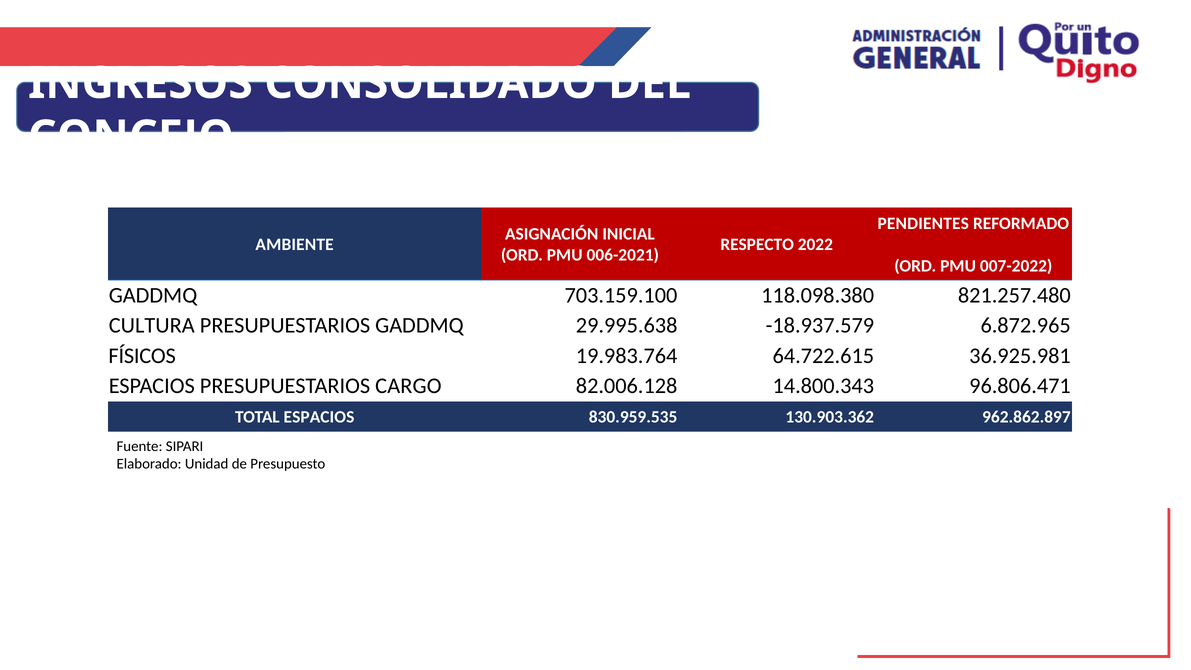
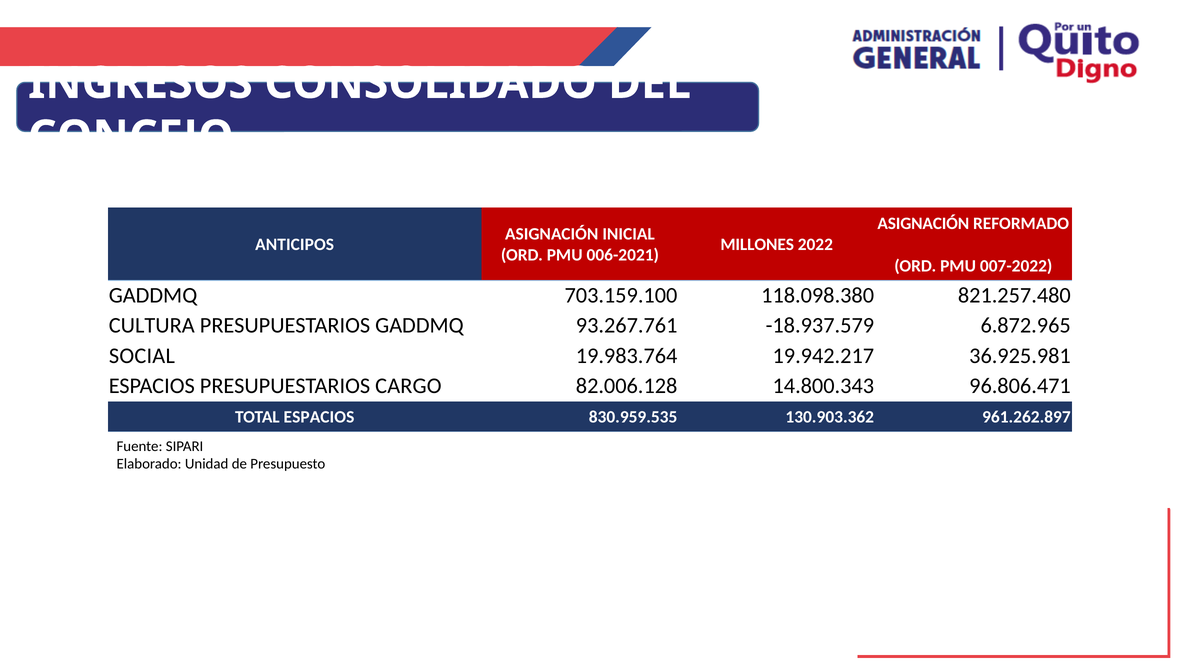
PENDIENTES: PENDIENTES -> ASIGNACIÓN (923, 223)
AMBIENTE: AMBIENTE -> ANTICIPOS (295, 245)
RESPECTO: RESPECTO -> MILLONES (757, 245)
29.995.638: 29.995.638 -> 93.267.761 (627, 326)
FÍSICOS: FÍSICOS -> SOCIAL (142, 356)
64.722.615: 64.722.615 -> 19.942.217 (823, 356)
962.862.897: 962.862.897 -> 961.262.897 (1026, 417)
